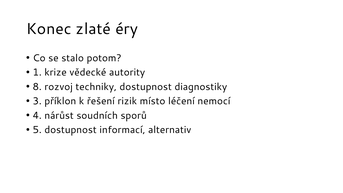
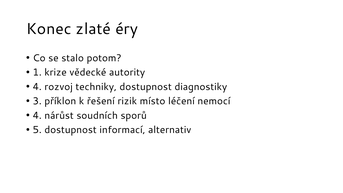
8: 8 -> 4 (37, 87)
